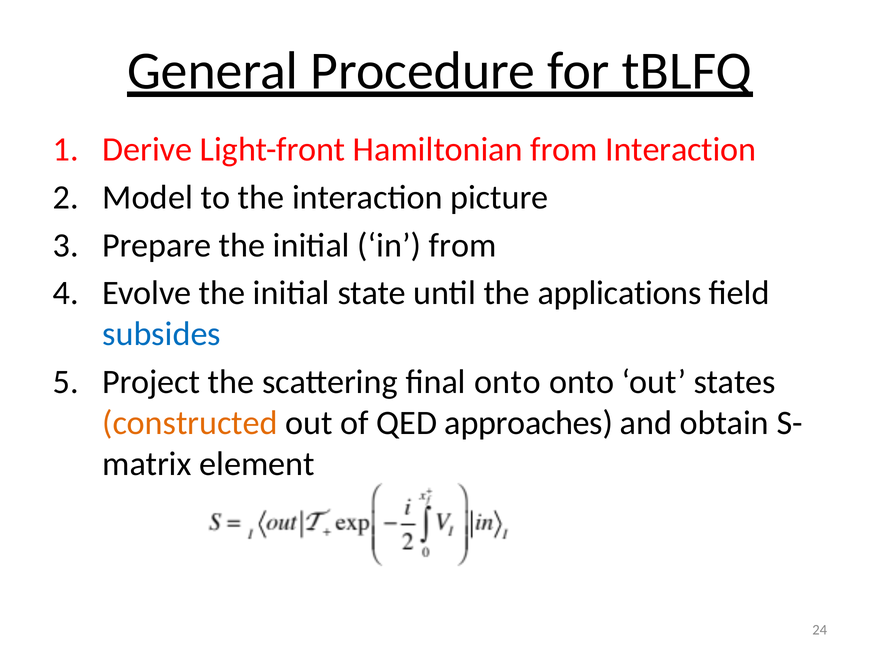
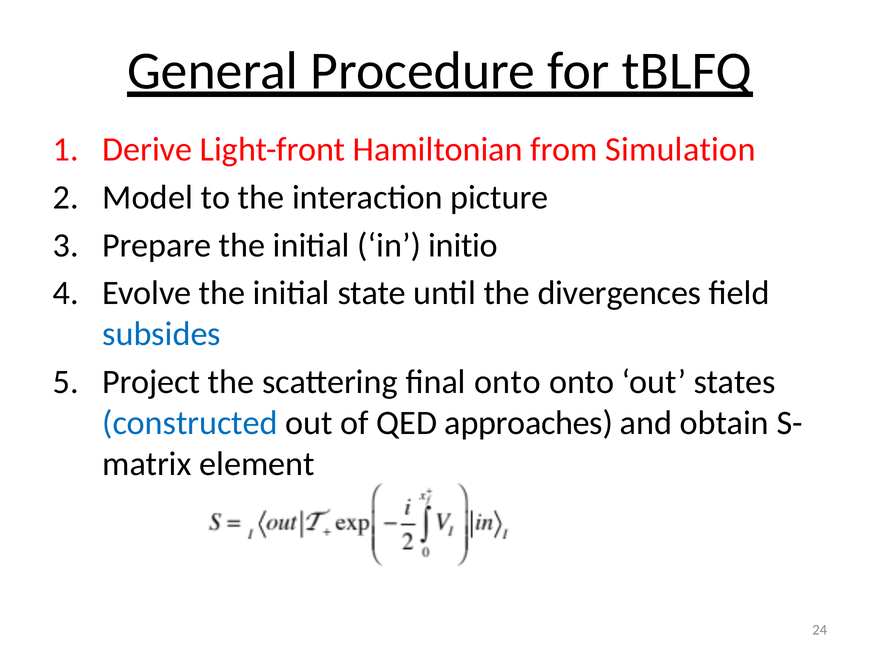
from Interaction: Interaction -> Simulation (680, 150)
in from: from -> initio (463, 245)
applications: applications -> divergences (619, 293)
constructed colour: orange -> blue (190, 423)
